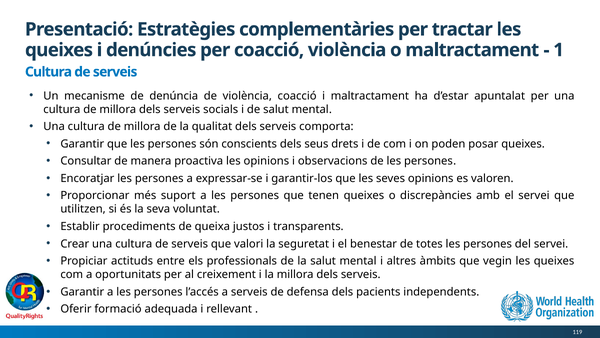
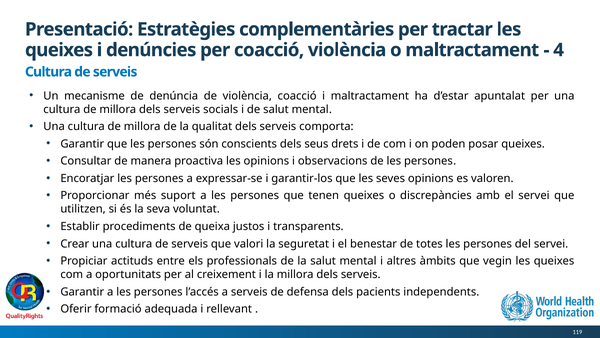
1: 1 -> 4 (559, 50)
